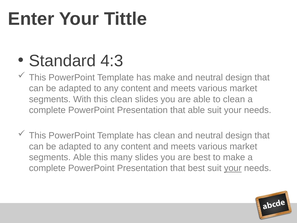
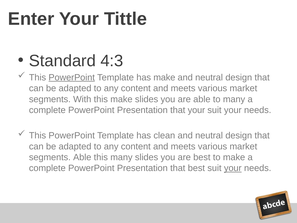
PowerPoint underline: none -> present (72, 77)
this clean: clean -> make (121, 99)
to clean: clean -> many (234, 99)
that able: able -> your (196, 110)
